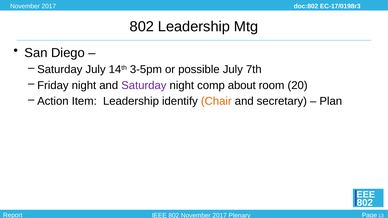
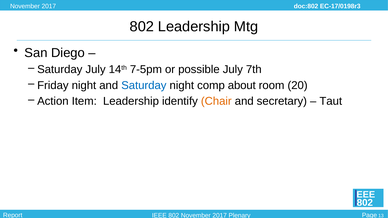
3-5pm: 3-5pm -> 7-5pm (146, 70)
Saturday colour: purple -> blue (144, 85)
Plan: Plan -> Taut (331, 101)
